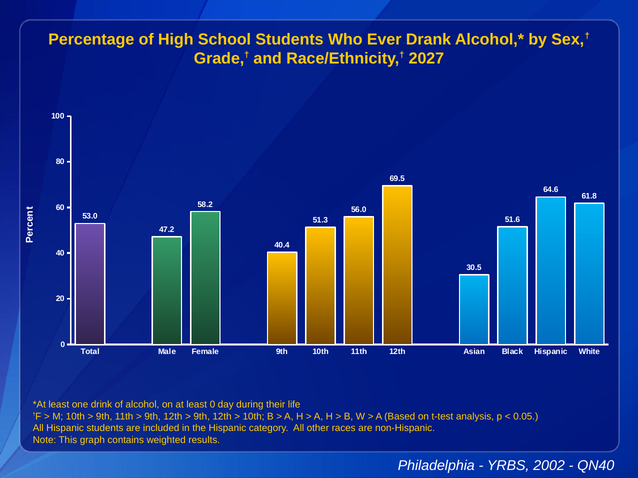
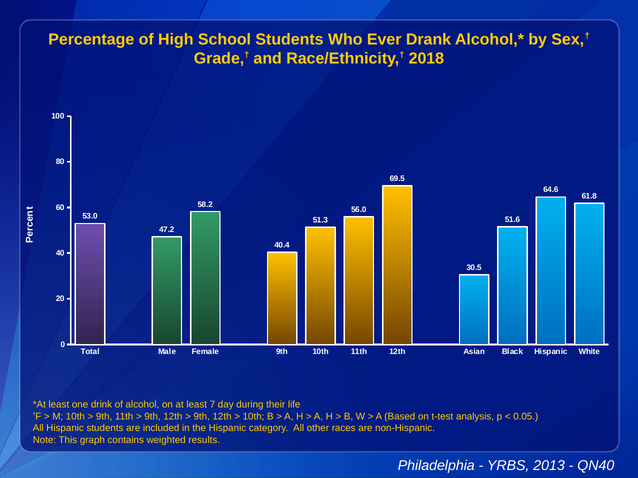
2027: 2027 -> 2018 (426, 58)
least 0: 0 -> 7 (212, 405)
2002: 2002 -> 2013 (549, 466)
